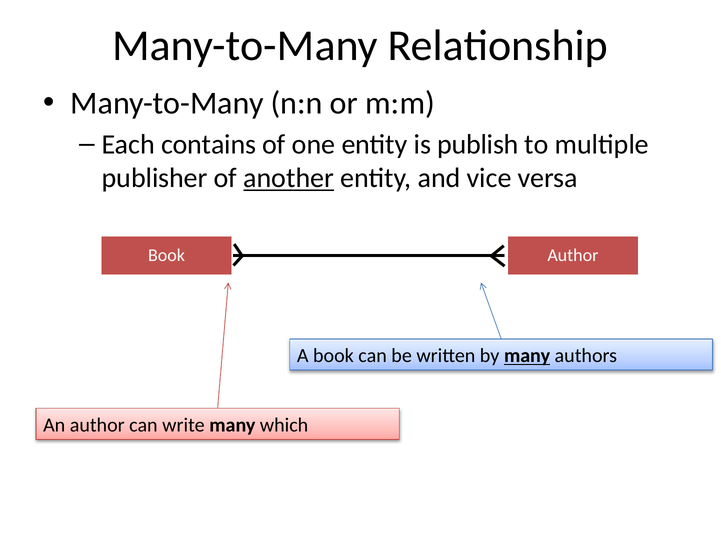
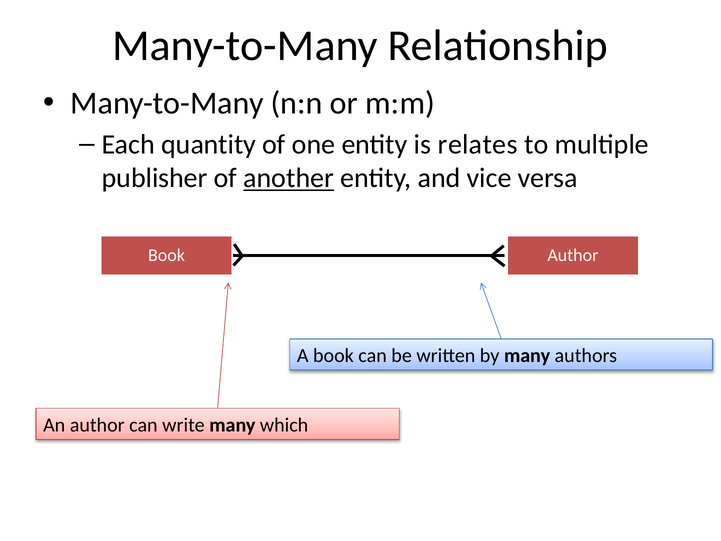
contains: contains -> quantity (209, 145)
publish: publish -> relates (478, 145)
many underline: present -> none (527, 356)
